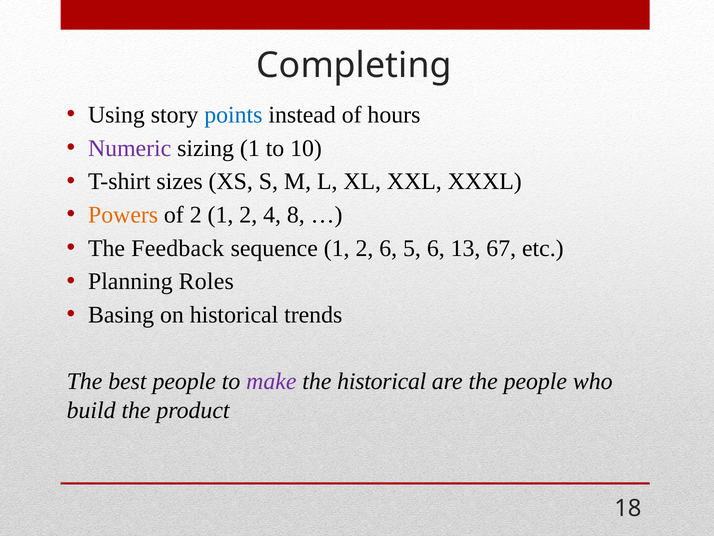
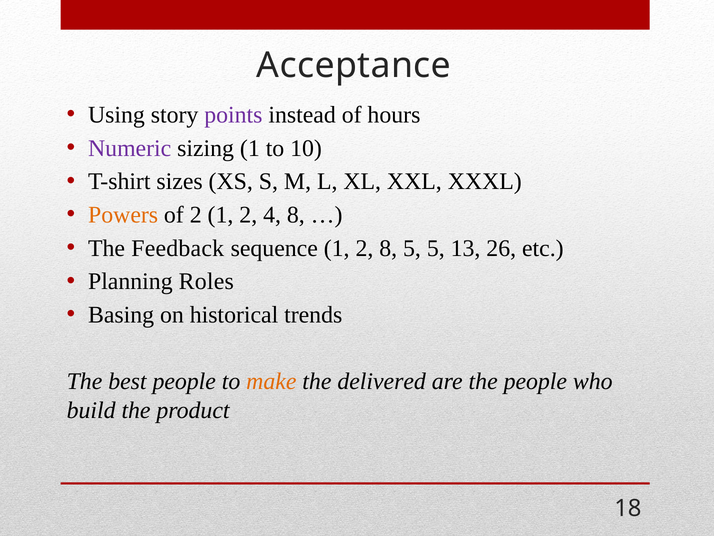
Completing: Completing -> Acceptance (354, 65)
points colour: blue -> purple (233, 115)
2 6: 6 -> 8 (388, 248)
5 6: 6 -> 5 (436, 248)
67: 67 -> 26 (501, 248)
make colour: purple -> orange (271, 381)
the historical: historical -> delivered (382, 381)
